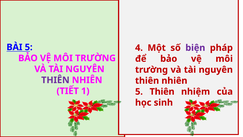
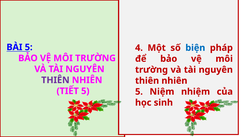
biện colour: purple -> blue (195, 48)
TIẾT 1: 1 -> 5 (85, 91)
5 Thiên: Thiên -> Niệm (162, 91)
